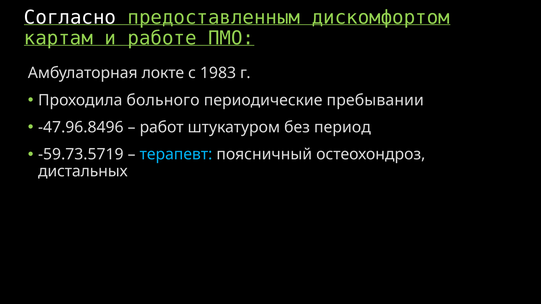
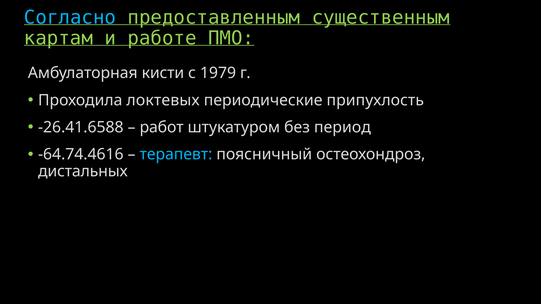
Согласно colour: white -> light blue (70, 18)
дискомфортом: дискомфортом -> существенным (381, 18)
локте: локте -> кисти (163, 73)
1983: 1983 -> 1979 (218, 73)
больного: больного -> локтевых (163, 100)
пребывании: пребывании -> припухлость (375, 100)
-47.96.8496: -47.96.8496 -> -26.41.6588 (81, 127)
-59.73.5719: -59.73.5719 -> -64.74.4616 (81, 155)
